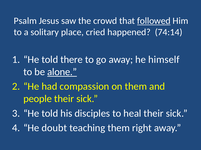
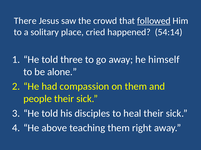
Psalm: Psalm -> There (25, 21)
74:14: 74:14 -> 54:14 (169, 32)
there: there -> three (72, 60)
alone underline: present -> none (62, 72)
doubt: doubt -> above (54, 129)
